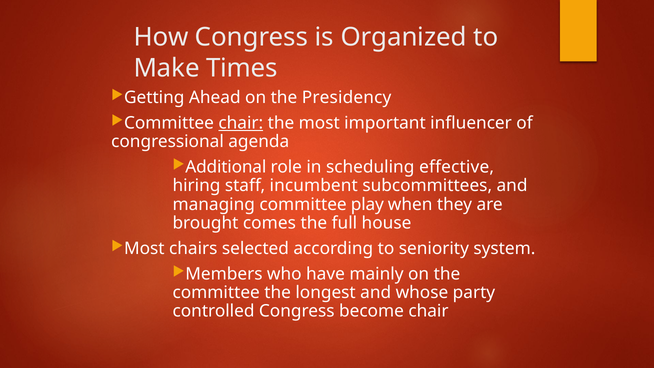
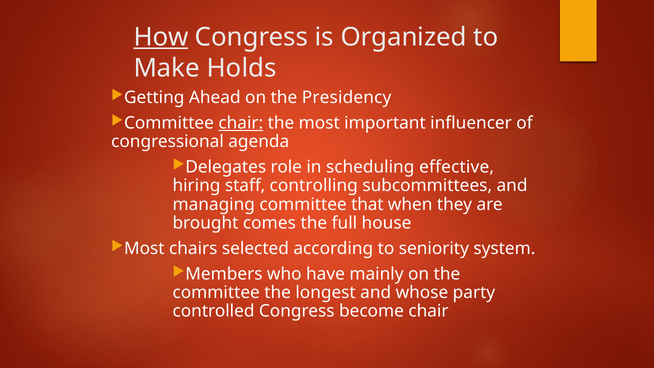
How underline: none -> present (161, 37)
Times: Times -> Holds (242, 68)
Additional: Additional -> Delegates (226, 167)
incumbent: incumbent -> controlling (314, 186)
play: play -> that (367, 204)
